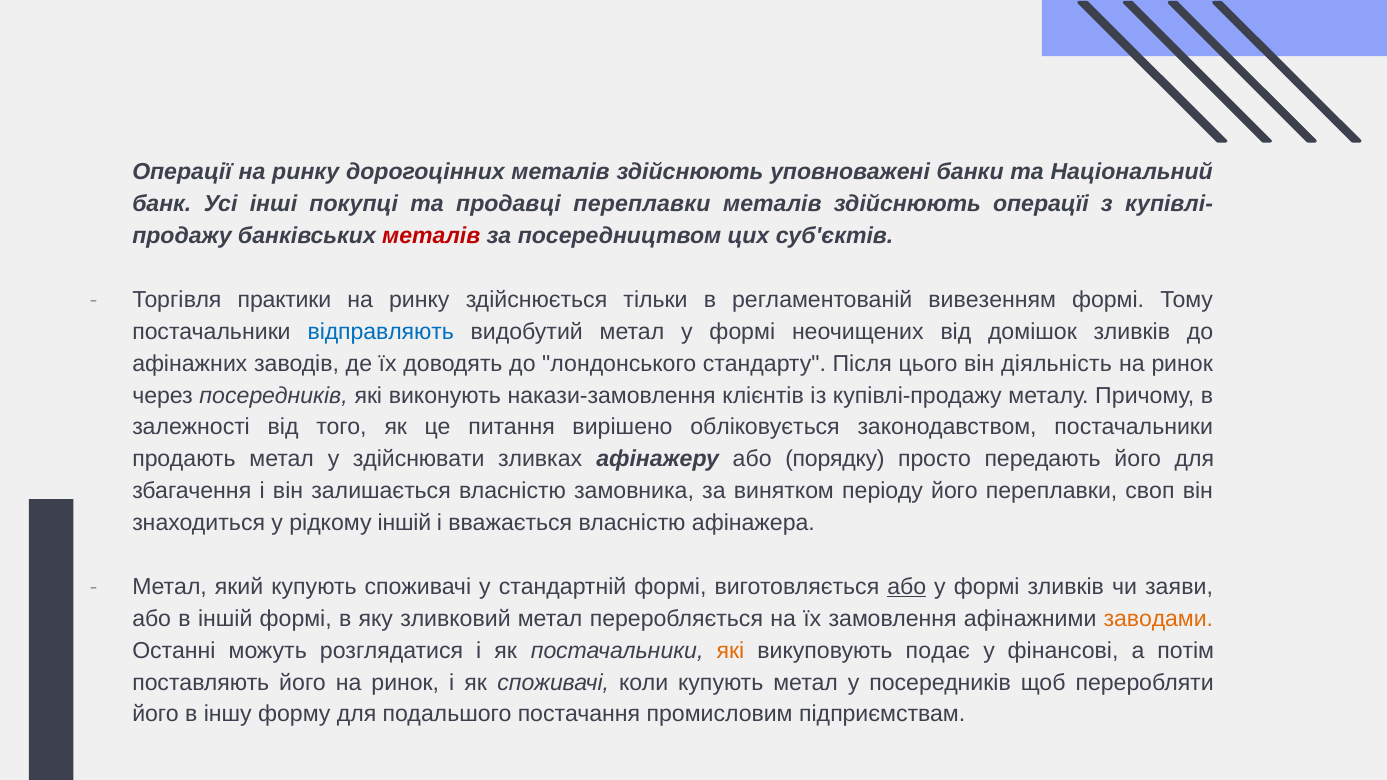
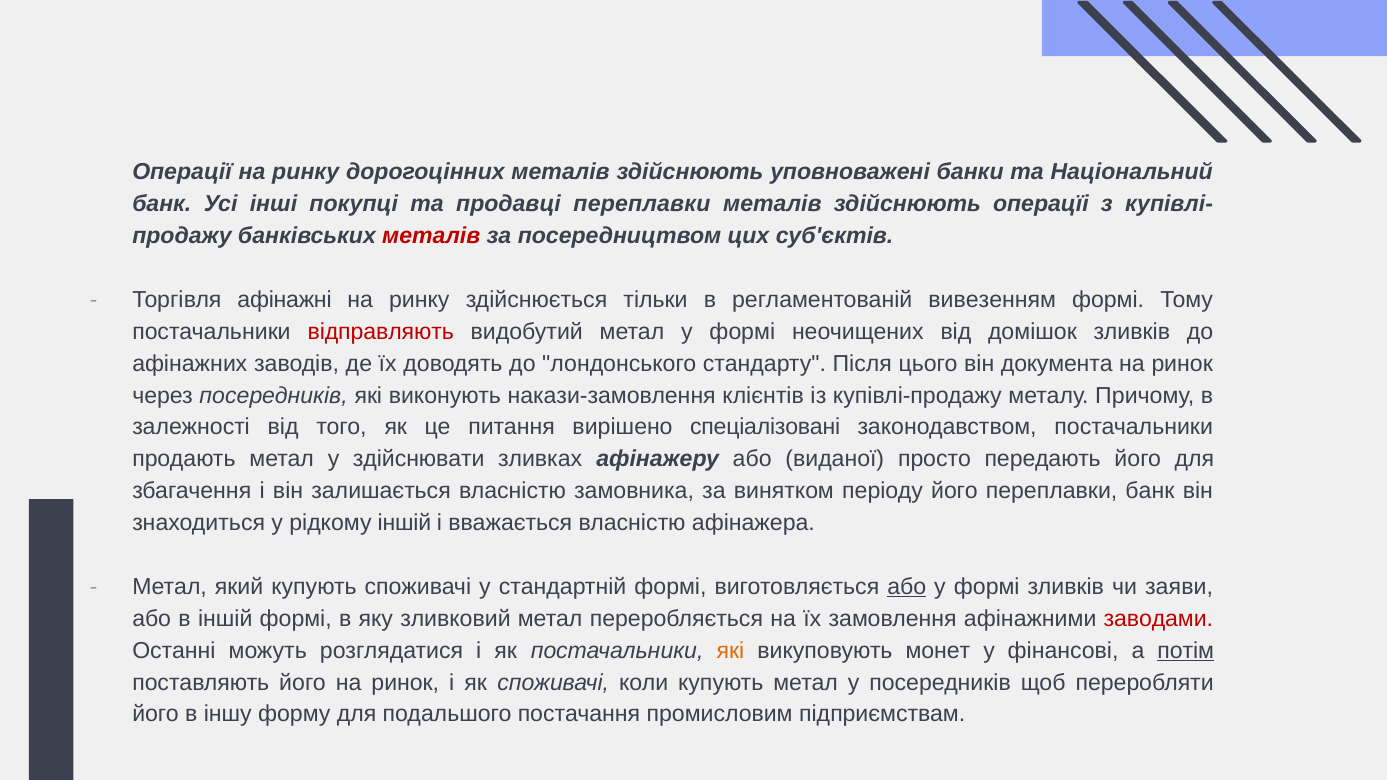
практики: практики -> афінажні (285, 300)
відправляють colour: blue -> red (381, 332)
діяльність: діяльність -> документа (1057, 364)
обліковується: обліковується -> спеціалізовані (765, 427)
порядку: порядку -> виданої (835, 459)
переплавки своп: своп -> банк (1150, 491)
заводами colour: orange -> red (1158, 619)
подає: подає -> монет (938, 651)
потім underline: none -> present (1186, 651)
